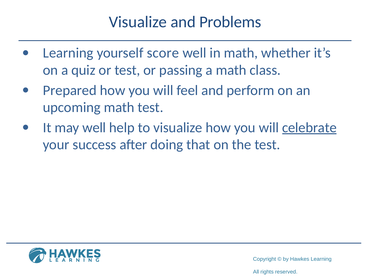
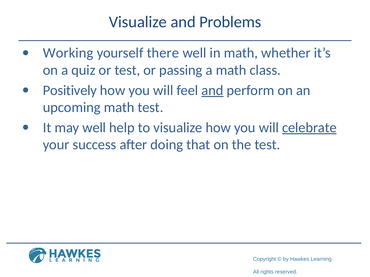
Learning: Learning -> Working (68, 53)
score: score -> there (163, 53)
Prepared: Prepared -> Positively (70, 90)
and underline: none -> present (212, 90)
